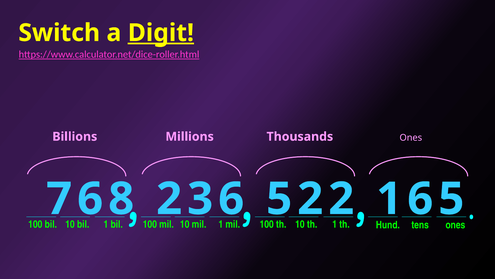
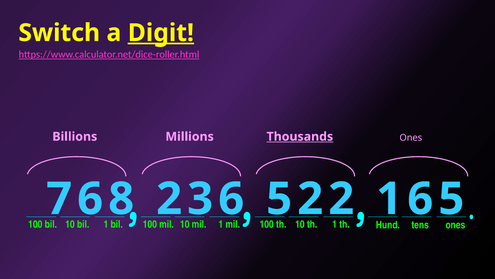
Thousands underline: none -> present (300, 136)
